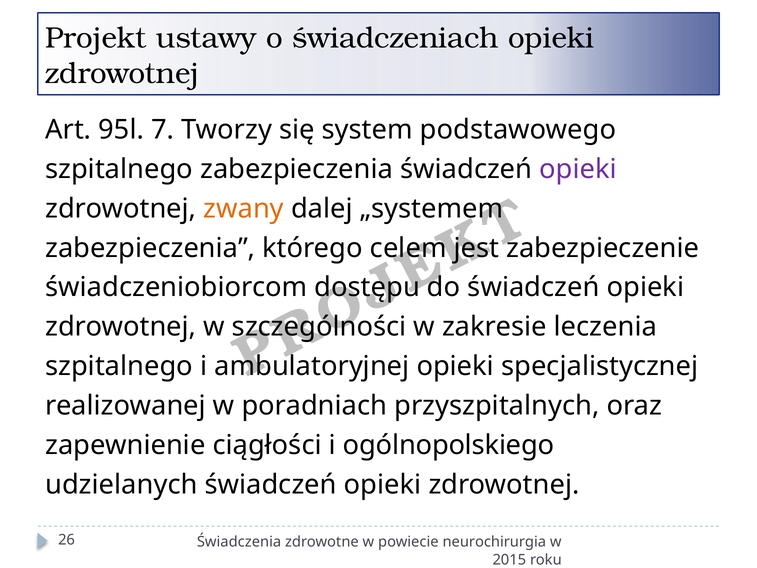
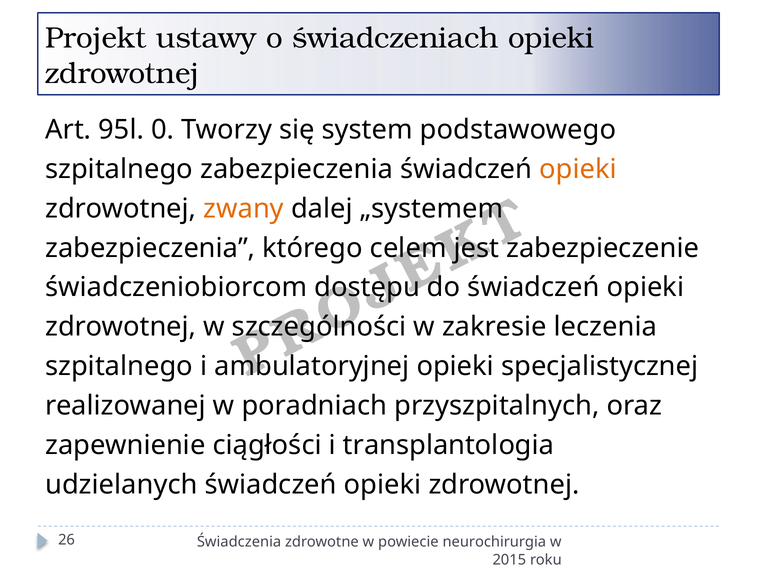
7: 7 -> 0 (163, 130)
opieki colour: purple -> orange (578, 169)
ogólnopolskiego: ogólnopolskiego -> transplantologia (449, 445)
